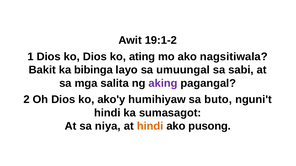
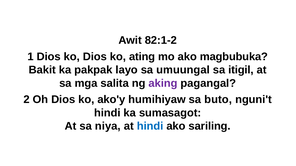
19:1-2: 19:1-2 -> 82:1-2 (161, 40)
nagsitiwala: nagsitiwala -> magbubuka (234, 57)
bibinga: bibinga -> pakpak (93, 70)
sabi: sabi -> itigil (241, 70)
hindi colour: orange -> blue (150, 126)
pusong: pusong -> sariling (210, 126)
